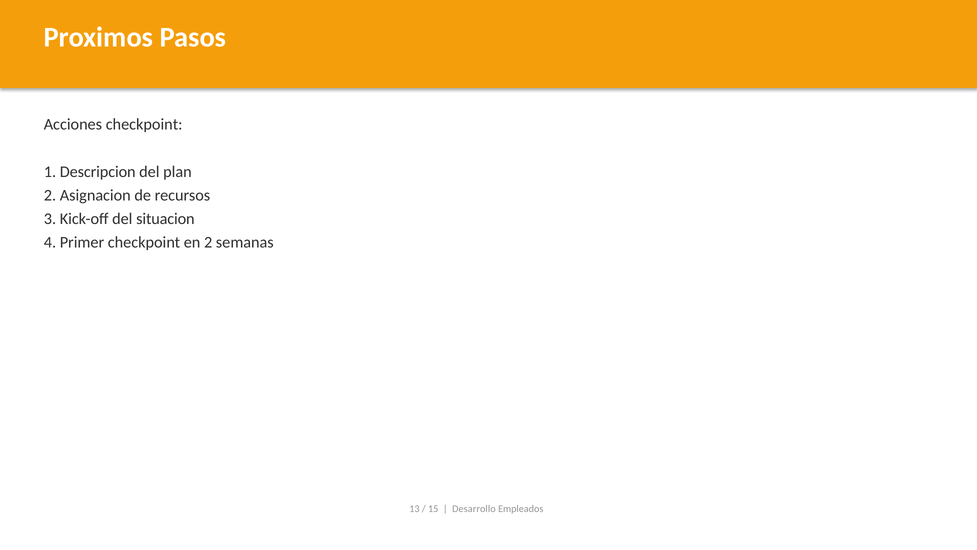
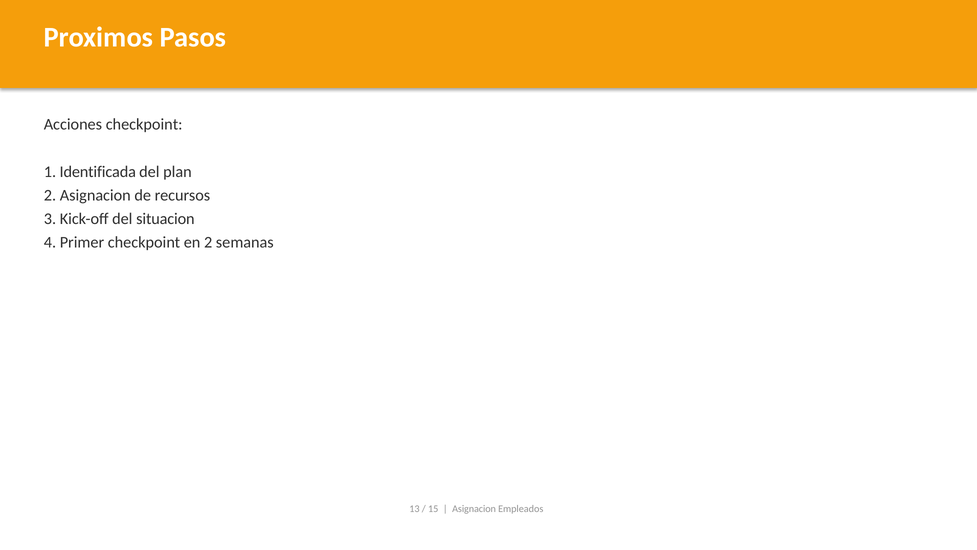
Descripcion: Descripcion -> Identificada (98, 172)
Desarrollo: Desarrollo -> Asignacion (474, 509)
